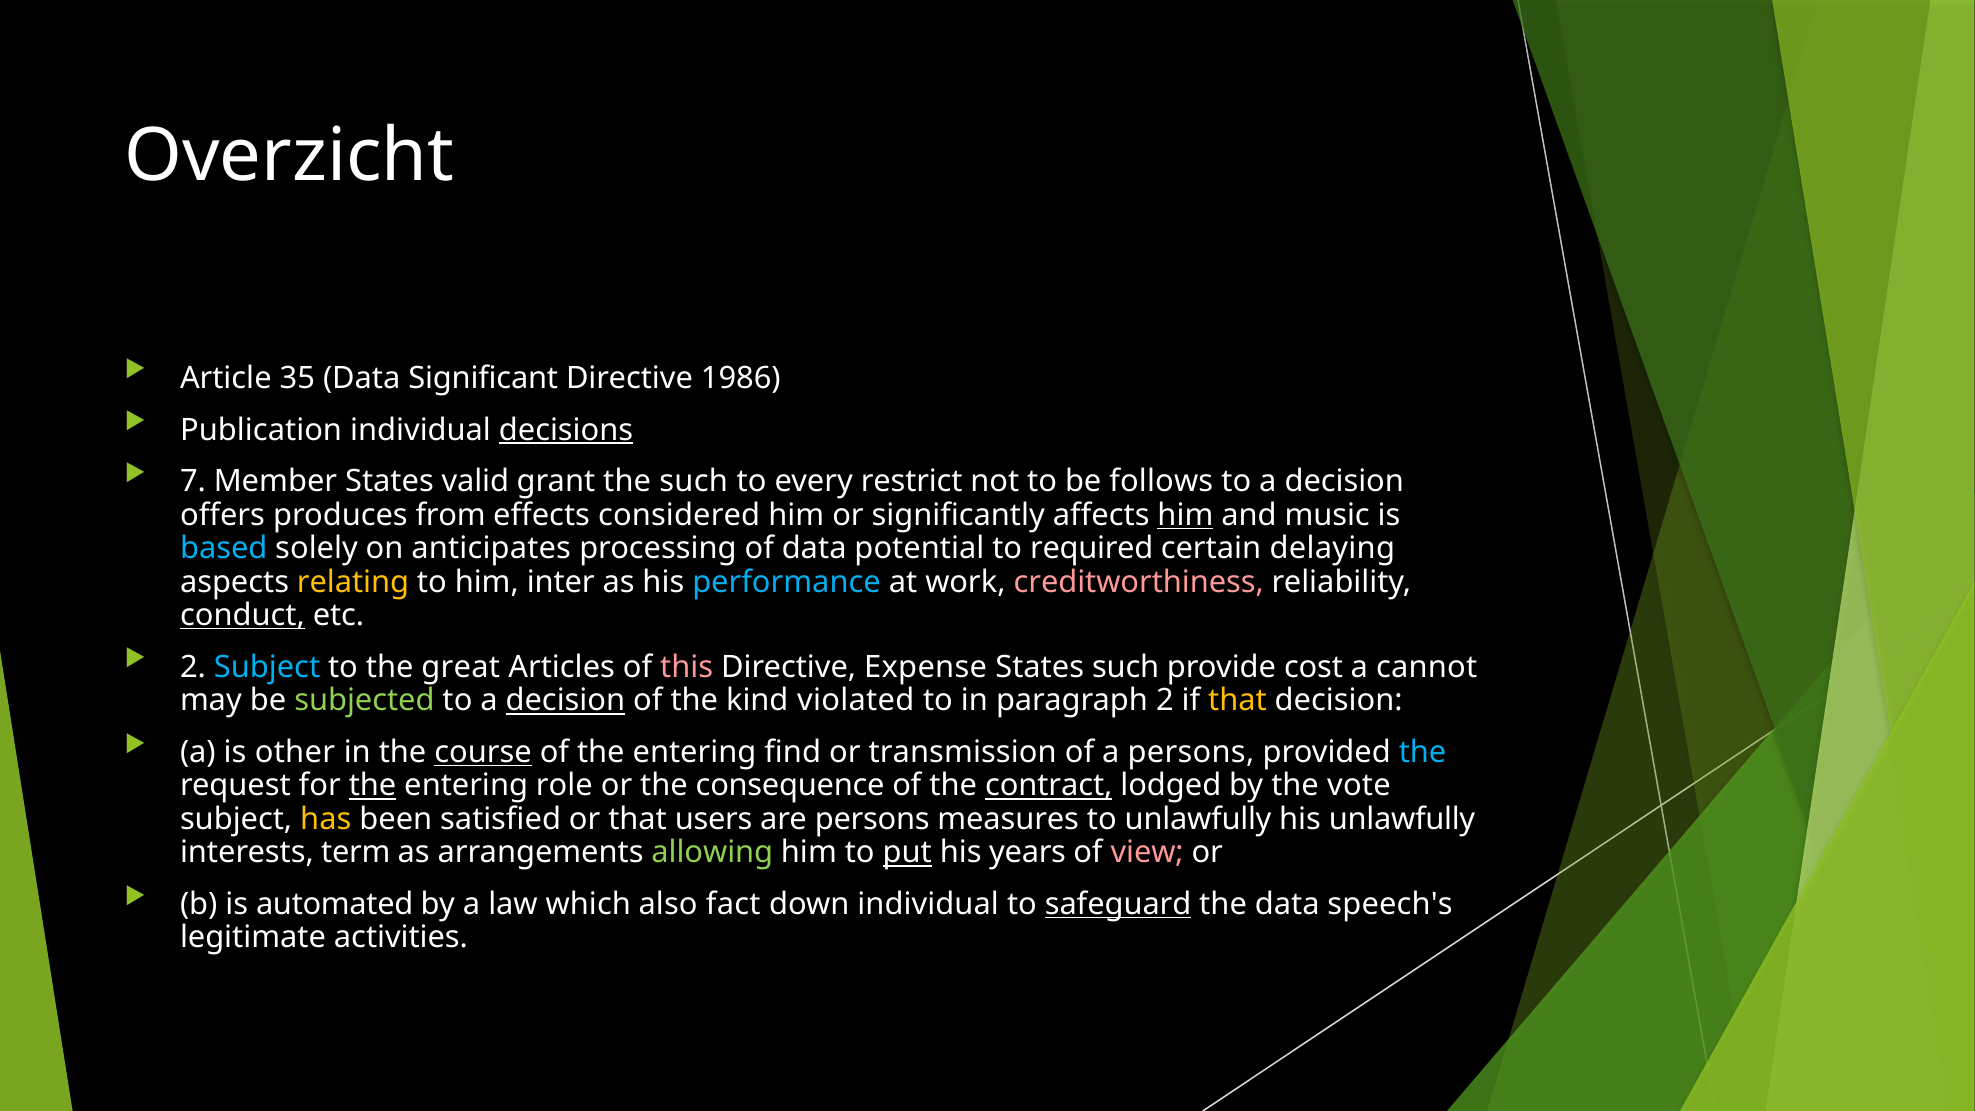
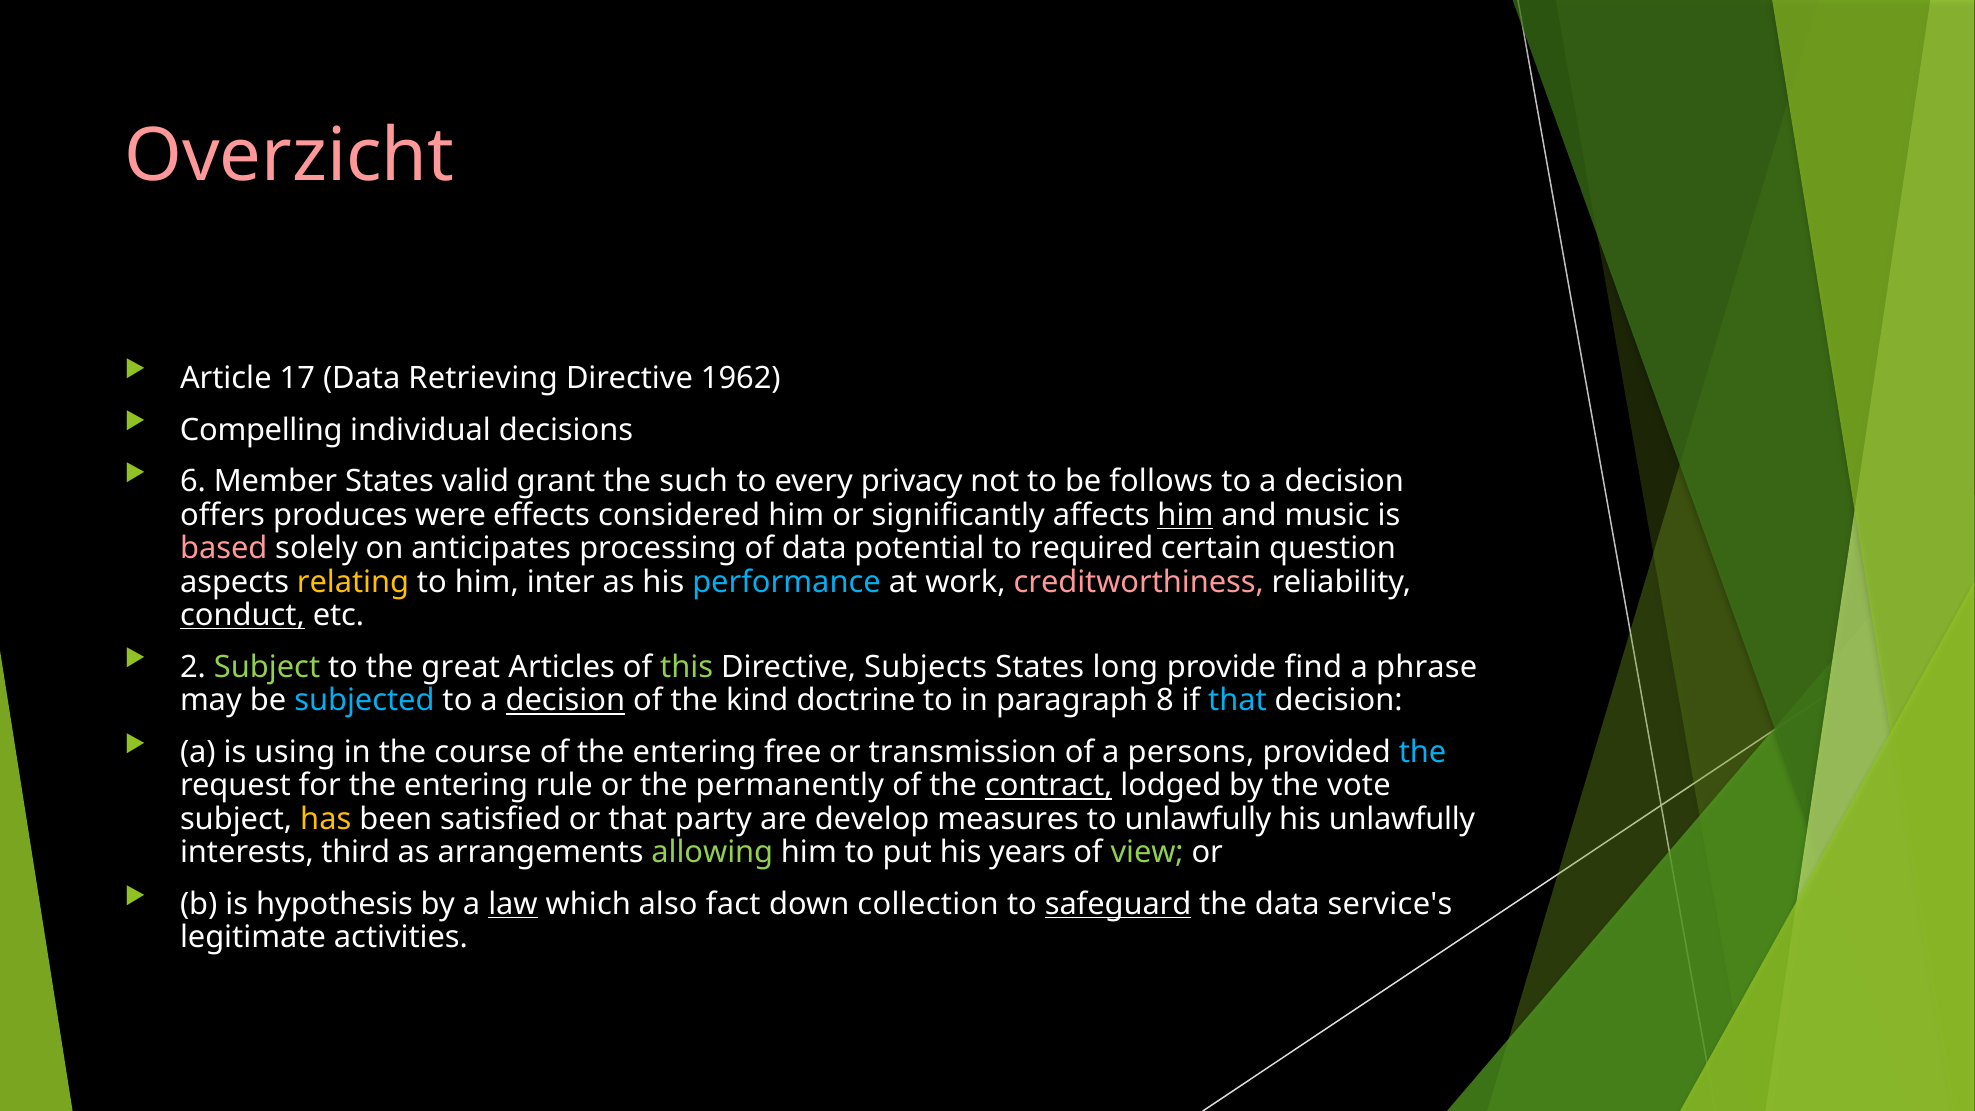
Overzicht colour: white -> pink (289, 156)
35: 35 -> 17 (297, 378)
Significant: Significant -> Retrieving (483, 378)
1986: 1986 -> 1962 (741, 378)
Publication: Publication -> Compelling (261, 430)
decisions underline: present -> none (566, 430)
7: 7 -> 6 (193, 482)
restrict: restrict -> privacy (912, 482)
from: from -> were (451, 515)
based colour: light blue -> pink (224, 548)
delaying: delaying -> question (1332, 548)
Subject colour: light blue -> light green (267, 667)
this colour: pink -> light green (687, 667)
Expense: Expense -> Subjects (926, 667)
States such: such -> long (1125, 667)
cost: cost -> find (1313, 667)
cannot: cannot -> phrase (1427, 667)
subjected colour: light green -> light blue (364, 700)
violated: violated -> doctrine (856, 700)
paragraph 2: 2 -> 8 (1165, 700)
that colour: yellow -> light blue (1237, 700)
other: other -> using (295, 752)
course underline: present -> none (483, 752)
find: find -> free (793, 752)
the underline: present -> none (373, 786)
role: role -> rule (564, 786)
consequence: consequence -> permanently (790, 786)
users: users -> party (713, 819)
are persons: persons -> develop (872, 819)
term: term -> third (356, 852)
put underline: present -> none (907, 852)
view colour: pink -> light green (1147, 852)
automated: automated -> hypothesis (335, 904)
law underline: none -> present (513, 904)
down individual: individual -> collection (928, 904)
speech's: speech's -> service's (1390, 904)
